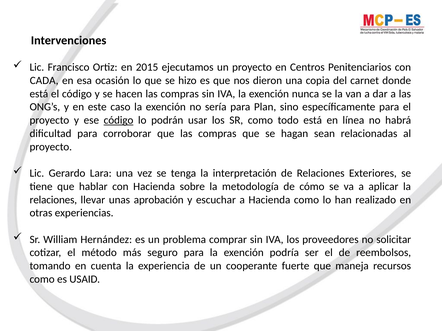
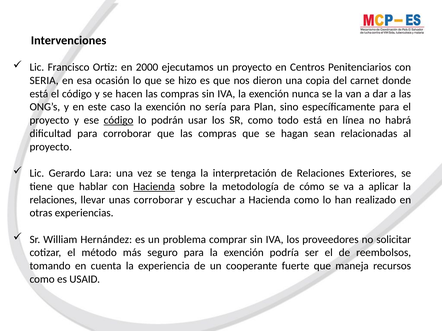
2015: 2015 -> 2000 (147, 67)
CADA: CADA -> SERIA (44, 81)
Hacienda underline: none -> present (154, 187)
unas aprobación: aprobación -> corroborar (159, 200)
